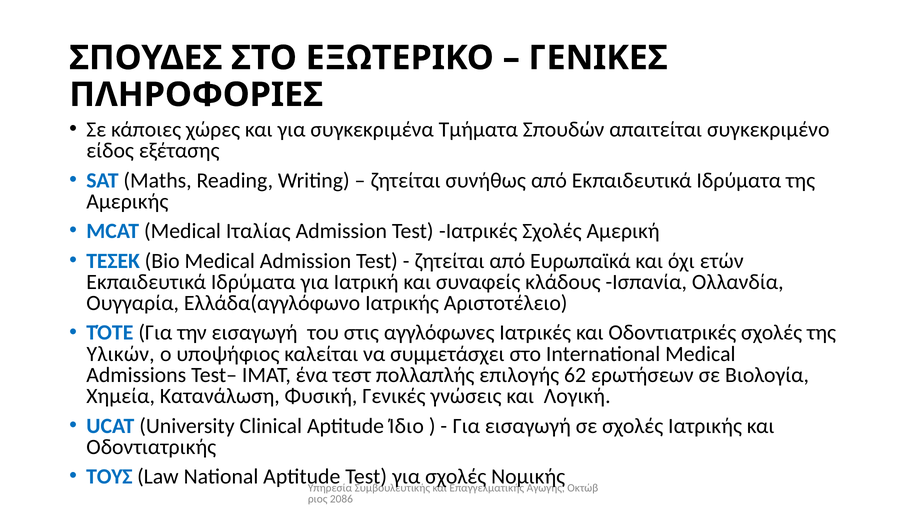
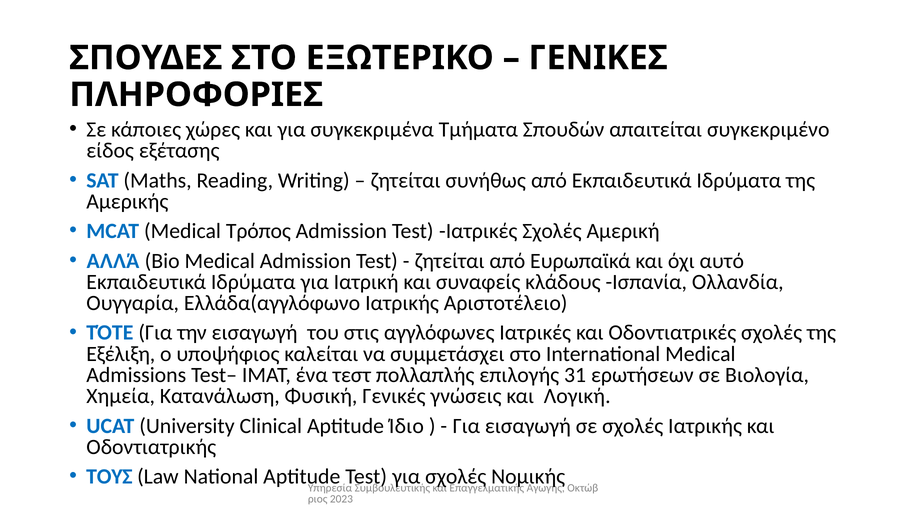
Ιταλίας: Ιταλίας -> Τρόπος (258, 231)
ΤΕΣΕΚ: ΤΕΣΕΚ -> ΑΛΛΆ (113, 261)
ετών: ετών -> αυτό (722, 261)
Υλικών: Υλικών -> Εξέλιξη (121, 354)
62: 62 -> 31 (575, 375)
2086: 2086 -> 2023 (341, 500)
